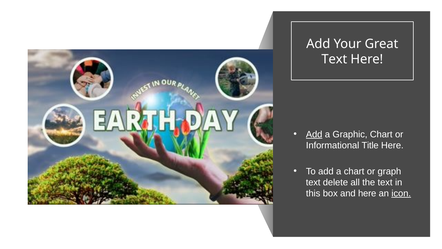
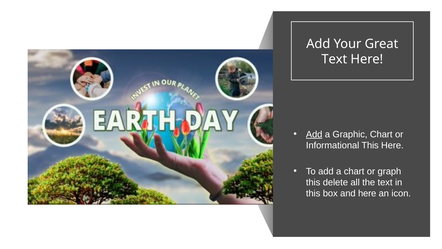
Informational Title: Title -> This (370, 145)
text: text -> this (313, 182)
icon underline: present -> none (401, 193)
